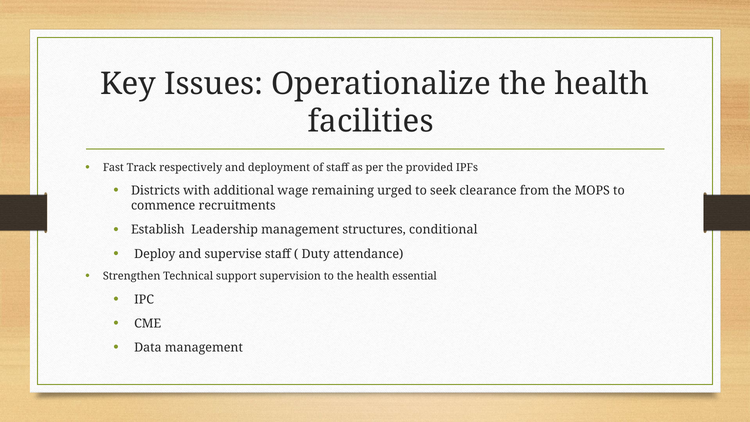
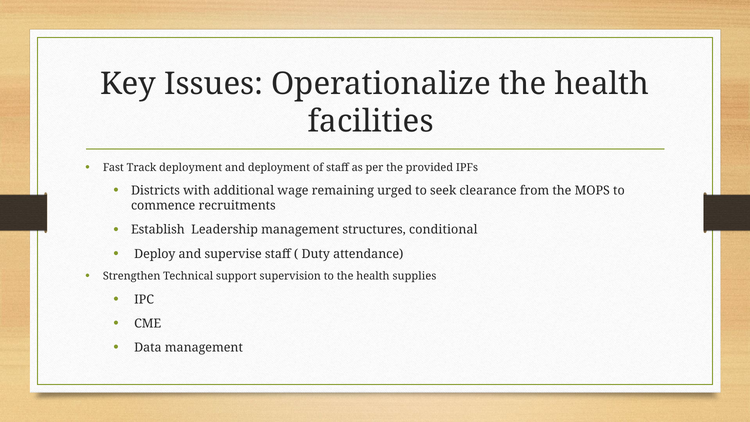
Track respectively: respectively -> deployment (191, 167)
essential: essential -> supplies (414, 276)
